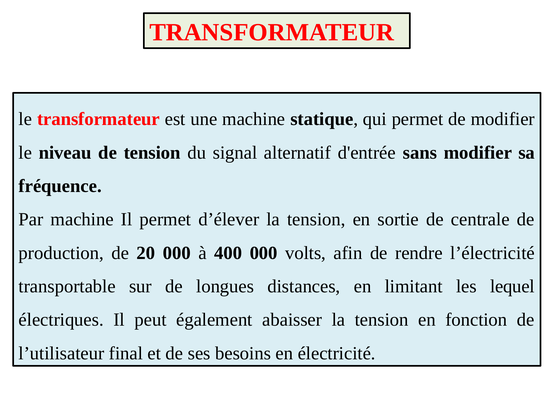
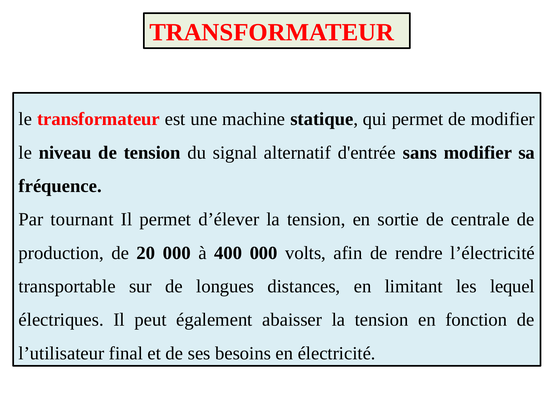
Par machine: machine -> tournant (82, 220)
